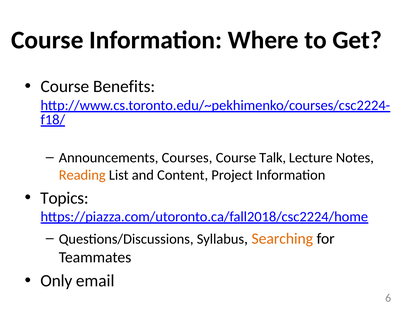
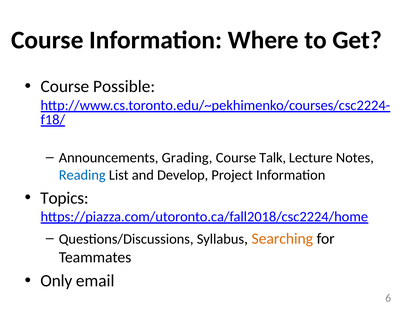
Benefits: Benefits -> Possible (124, 86)
Courses: Courses -> Grading (187, 158)
Reading colour: orange -> blue (82, 175)
Content: Content -> Develop (183, 175)
